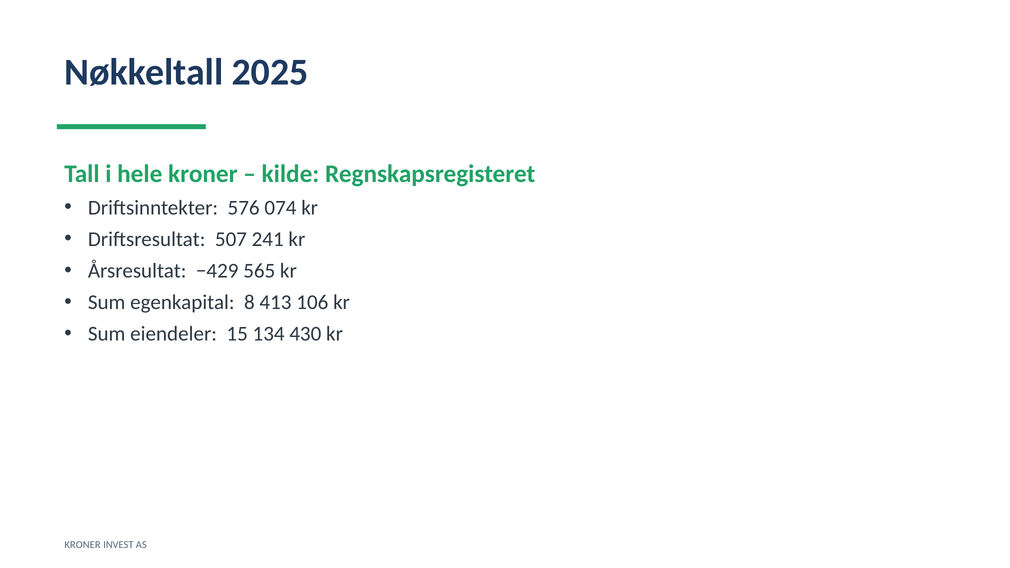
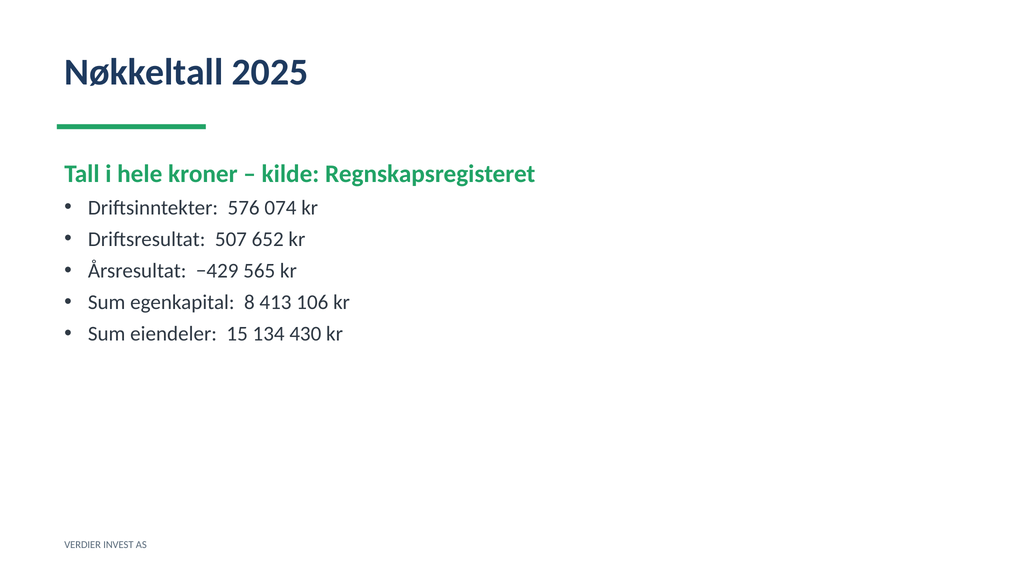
241: 241 -> 652 (268, 239)
KRONER: KRONER -> VERDIER (83, 545)
